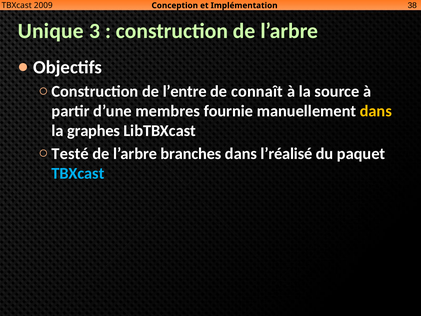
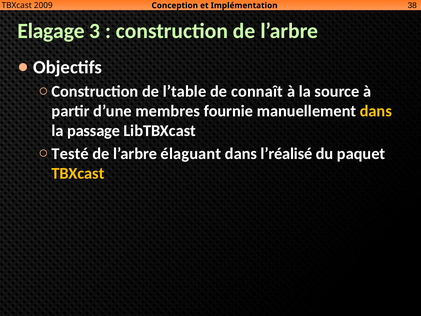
Unique: Unique -> Elagage (51, 31)
l’entre: l’entre -> l’table (185, 91)
graphes: graphes -> passage (94, 131)
branches: branches -> élaguant (191, 154)
TBXcast colour: light blue -> yellow (78, 173)
